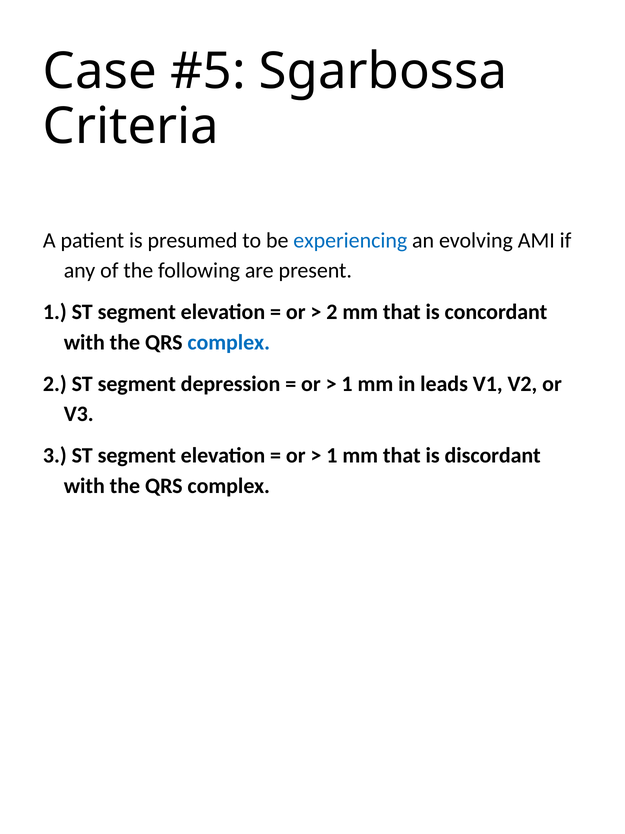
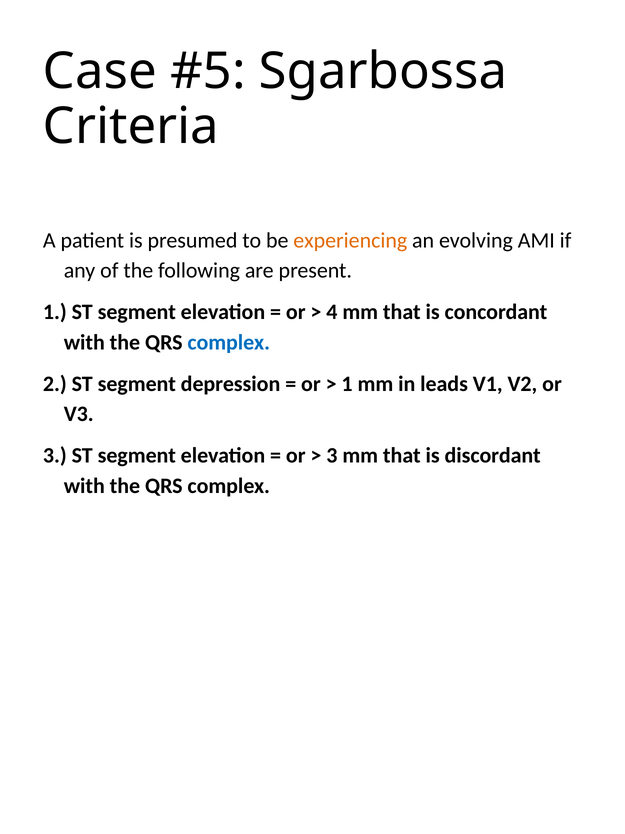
experiencing colour: blue -> orange (350, 240)
2: 2 -> 4 (332, 312)
1: 1 -> 3 (332, 455)
